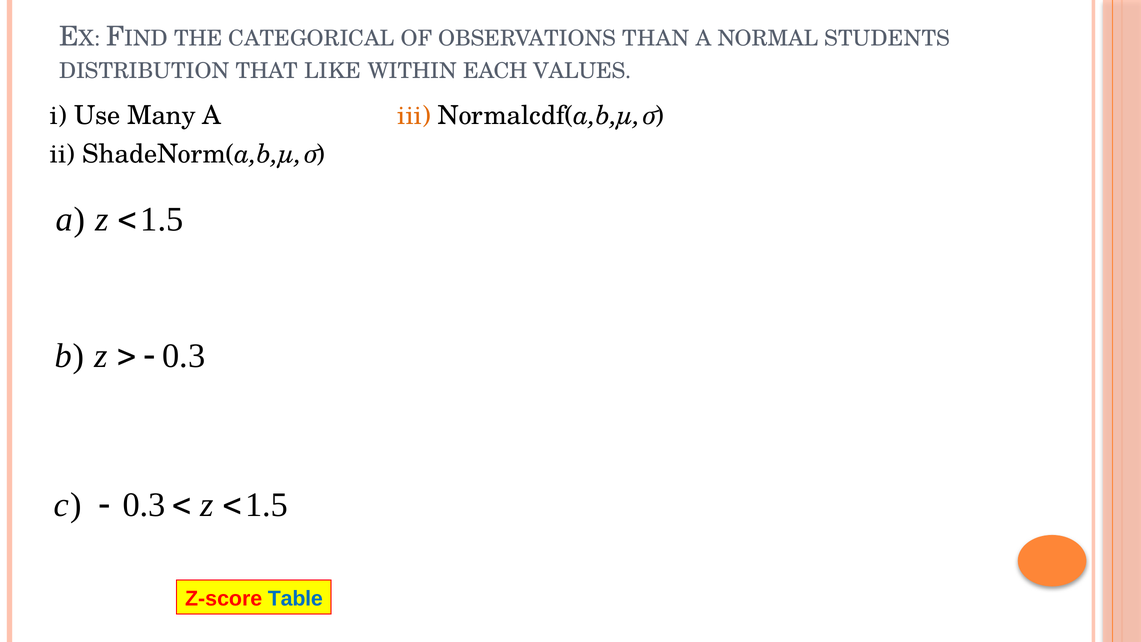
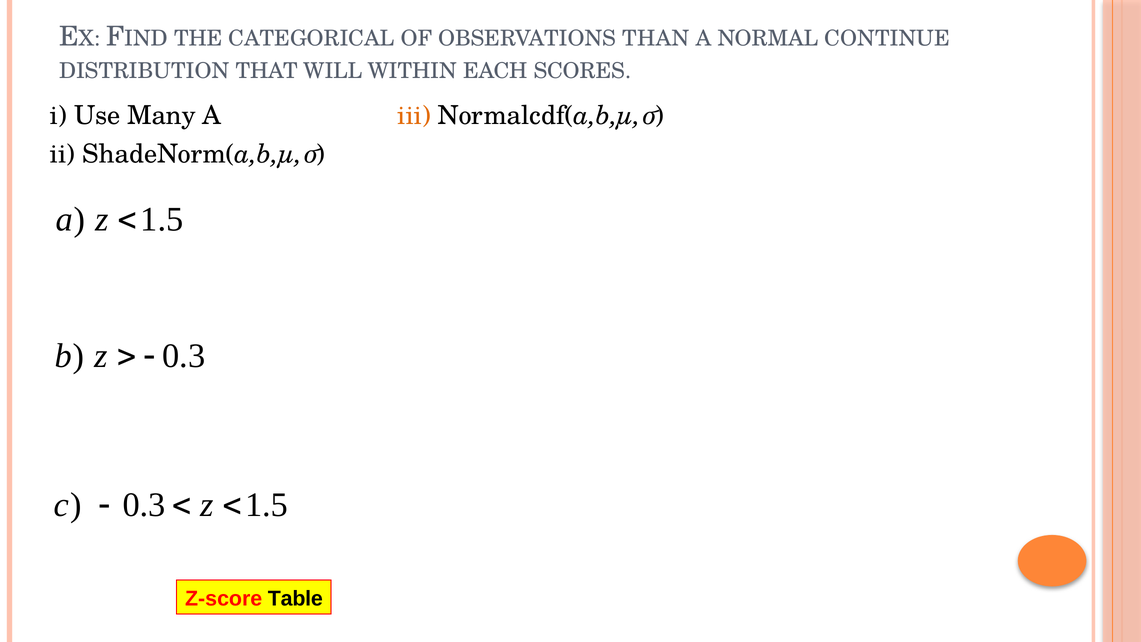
STUDENTS: STUDENTS -> CONTINUE (887, 38)
LIKE: LIKE -> WILL (333, 71)
VALUES: VALUES -> SCORES (582, 71)
Table colour: blue -> black (295, 598)
